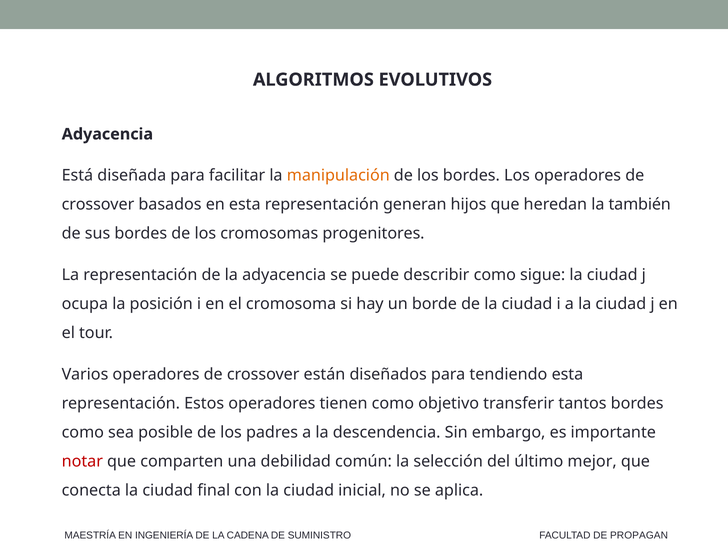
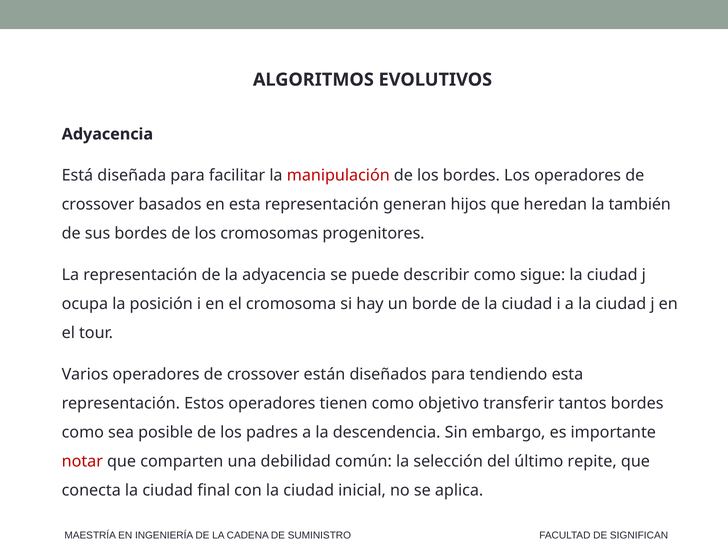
manipulación colour: orange -> red (338, 175)
mejor: mejor -> repite (592, 461)
PROPAGAN: PROPAGAN -> SIGNIFICAN (639, 536)
